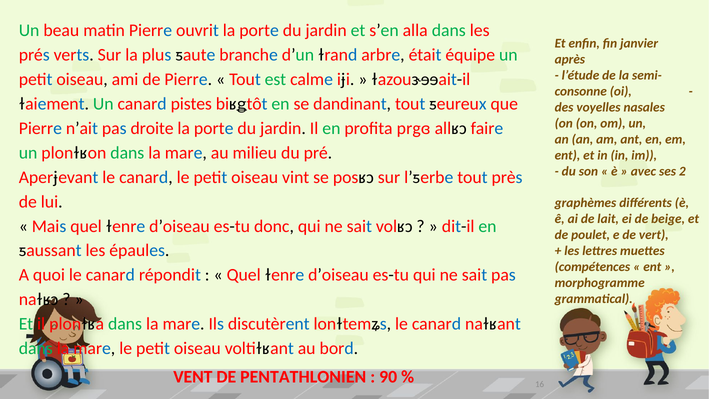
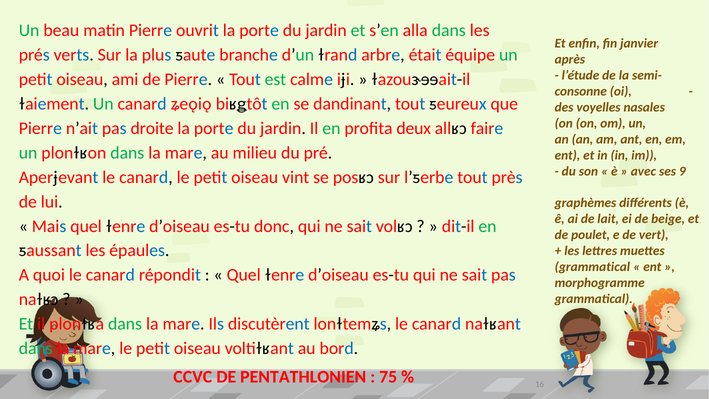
pistes: pistes -> ʑeǫiǫ (191, 104)
prgɞ: prgɞ -> deux (414, 128)
2: 2 -> 9 (682, 171)
compétences: compétences -> grammatical (592, 267)
VENT: VENT -> CCVC (193, 377)
90: 90 -> 75 (388, 377)
